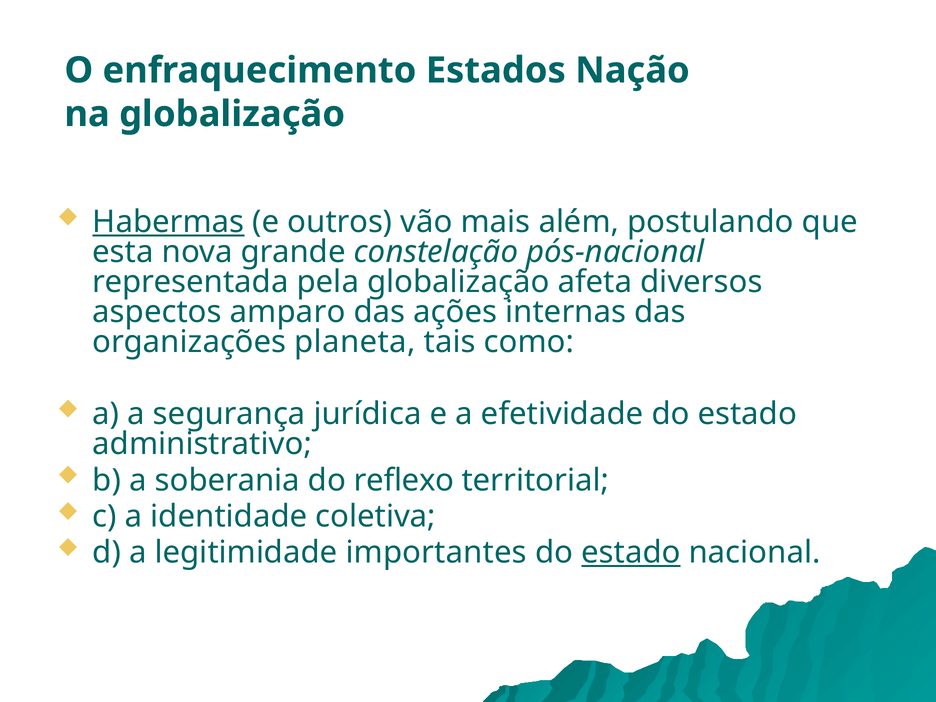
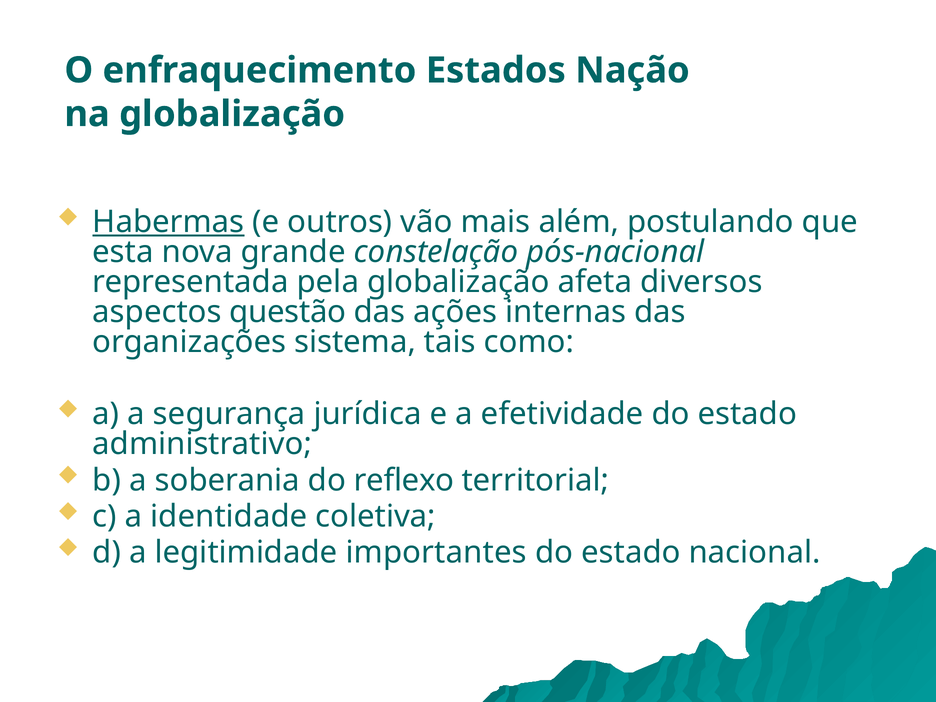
amparo: amparo -> questão (288, 312)
planeta: planeta -> sistema (355, 342)
estado underline: present -> none (631, 553)
